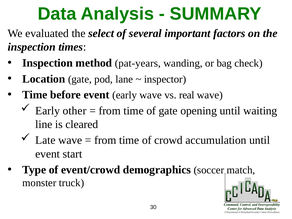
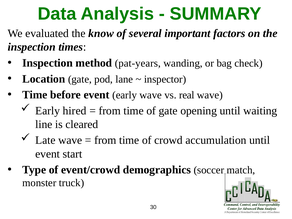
select: select -> know (101, 33)
other: other -> hired (75, 111)
